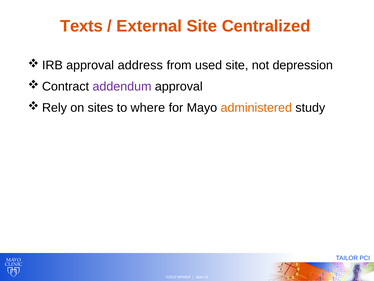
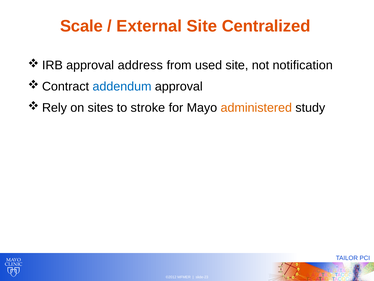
Texts: Texts -> Scale (81, 26)
depression: depression -> notification (303, 65)
addendum colour: purple -> blue (122, 86)
where: where -> stroke (148, 108)
